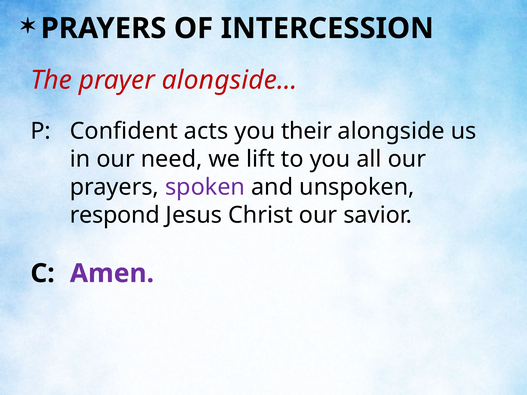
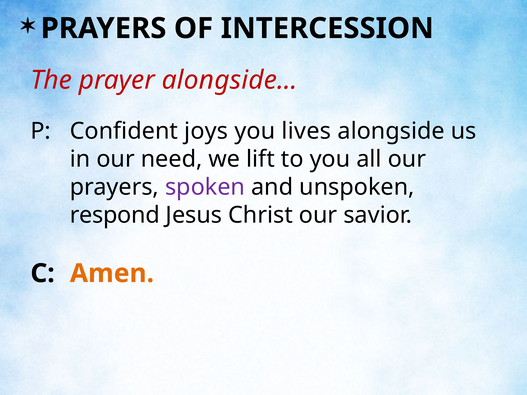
acts: acts -> joys (206, 131)
their: their -> lives (306, 131)
Amen colour: purple -> orange (112, 274)
